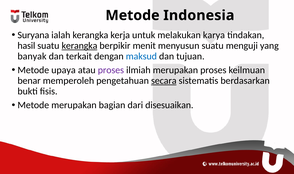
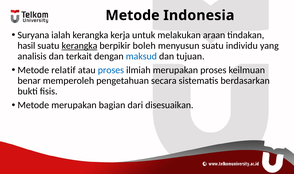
karya: karya -> araan (214, 35)
menit: menit -> boleh (144, 46)
menguji: menguji -> individu (242, 46)
banyak: banyak -> analisis (32, 56)
upaya: upaya -> relatif (63, 70)
proses colour: purple -> blue (111, 70)
secara underline: present -> none (164, 80)
